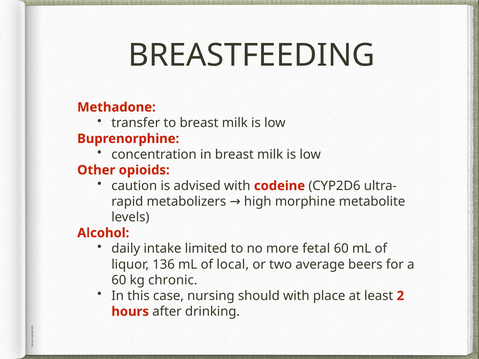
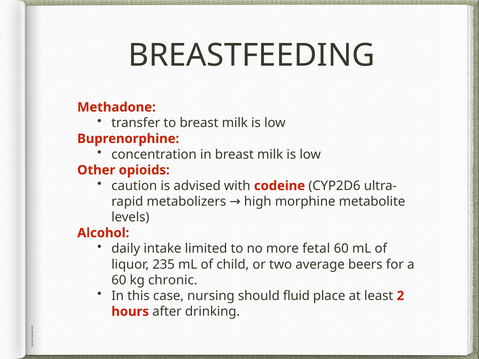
136: 136 -> 235 (164, 265)
local: local -> child (233, 265)
should with: with -> fluid (296, 296)
